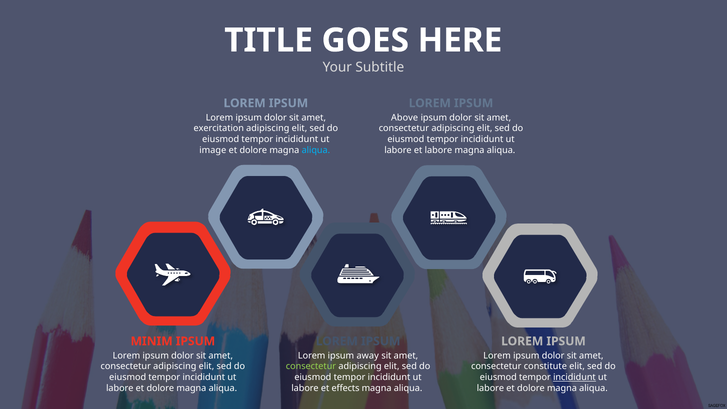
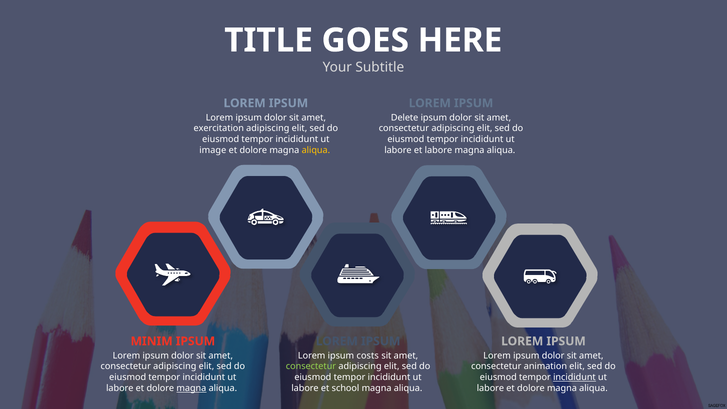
Above: Above -> Delete (405, 118)
aliqua colour: light blue -> yellow (316, 150)
away: away -> costs (368, 356)
constitute: constitute -> animation (545, 366)
magna underline: none -> present (191, 388)
effects: effects -> school (345, 388)
